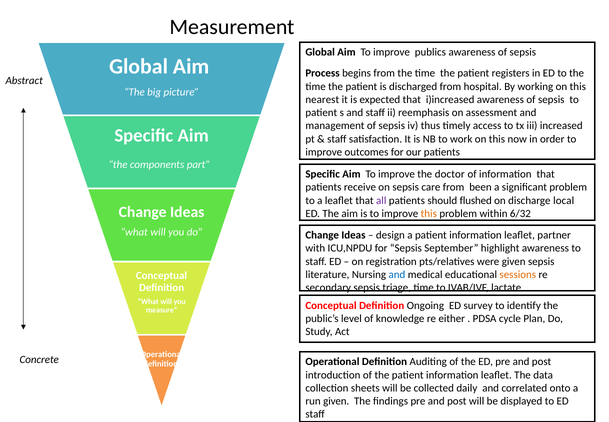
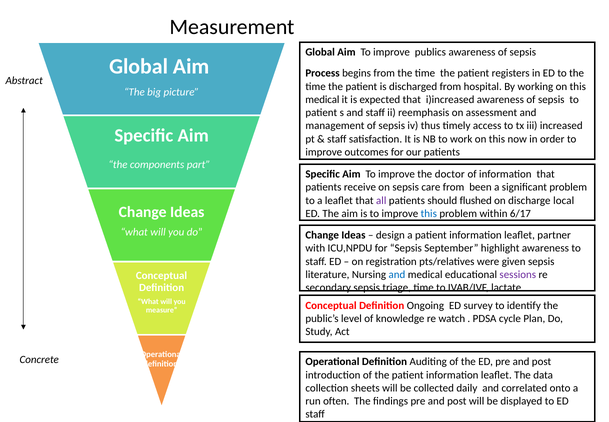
nearest: nearest -> medical (322, 99)
this colour: orange -> blue (429, 213)
6/32: 6/32 -> 6/17 (520, 213)
sessions colour: orange -> purple (518, 274)
either: either -> watch (452, 318)
run given: given -> often (336, 401)
